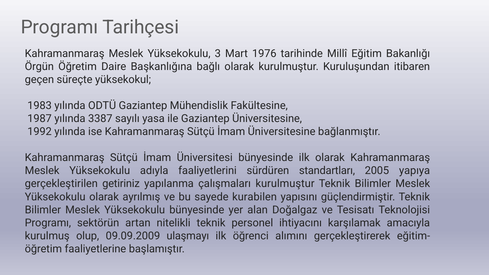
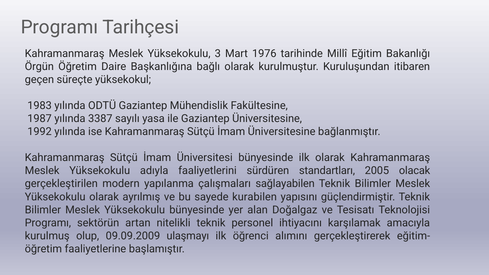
yapıya: yapıya -> olacak (415, 171)
getiriniz: getiriniz -> modern (121, 184)
çalışmaları kurulmuştur: kurulmuştur -> sağlayabilen (285, 184)
